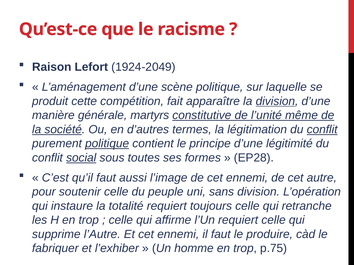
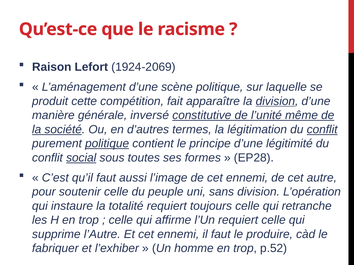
1924-2049: 1924-2049 -> 1924-2069 (143, 67)
martyrs: martyrs -> inversé (150, 115)
p.75: p.75 -> p.52 (274, 249)
